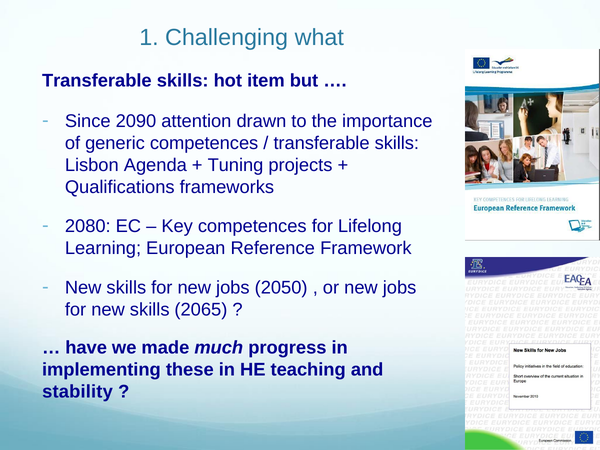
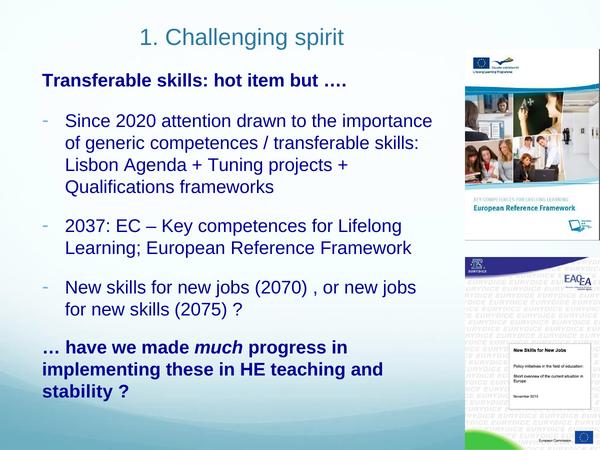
what: what -> spirit (319, 38)
2090: 2090 -> 2020 (136, 121)
2080: 2080 -> 2037 (88, 226)
2050: 2050 -> 2070 (281, 288)
2065: 2065 -> 2075 (201, 310)
